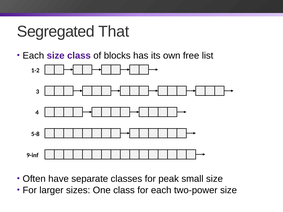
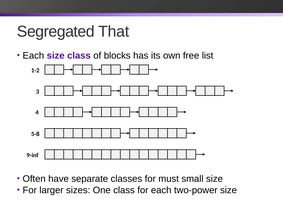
peak: peak -> must (169, 179)
